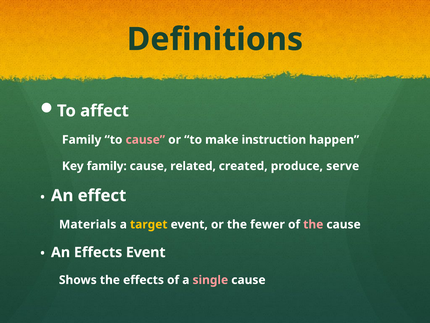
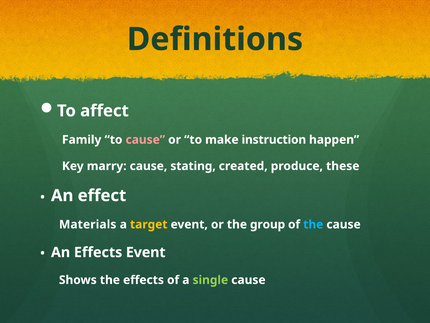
Key family: family -> marry (107, 166)
related: related -> stating (193, 166)
serve: serve -> these (343, 166)
fewer: fewer -> group (268, 224)
the colour: pink -> light blue (313, 224)
single colour: pink -> light green (210, 280)
